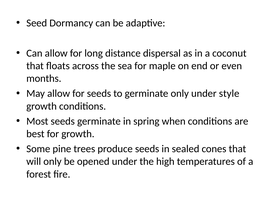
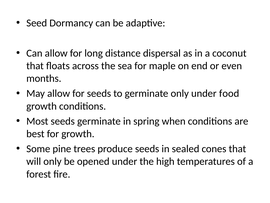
style: style -> food (229, 93)
